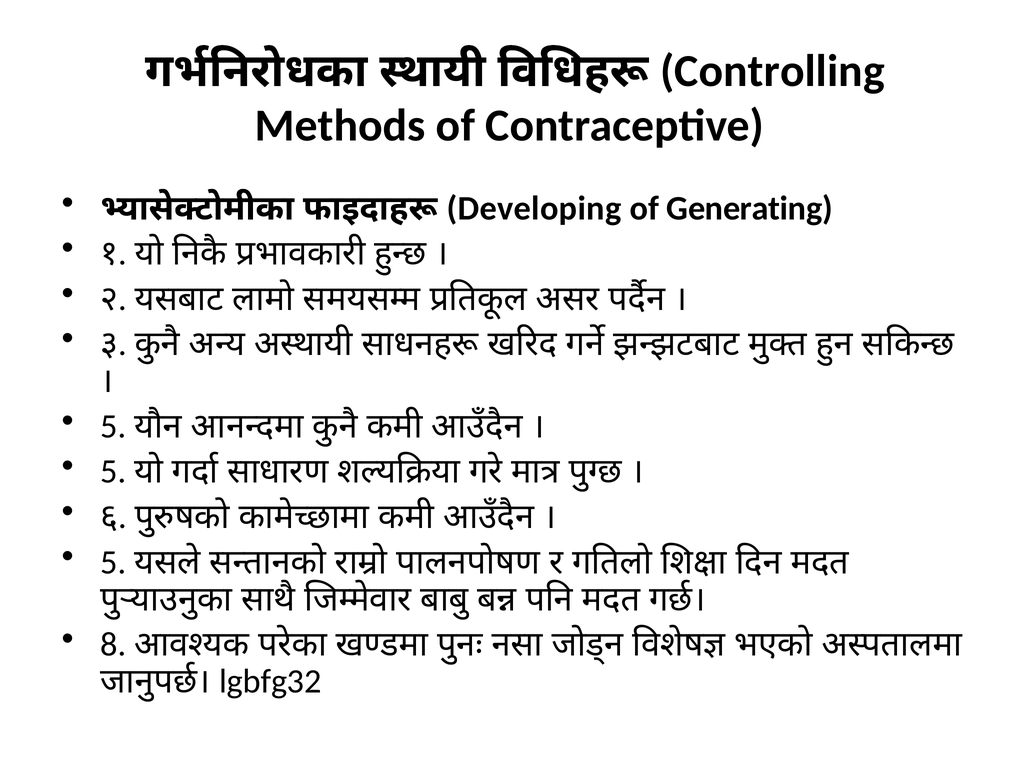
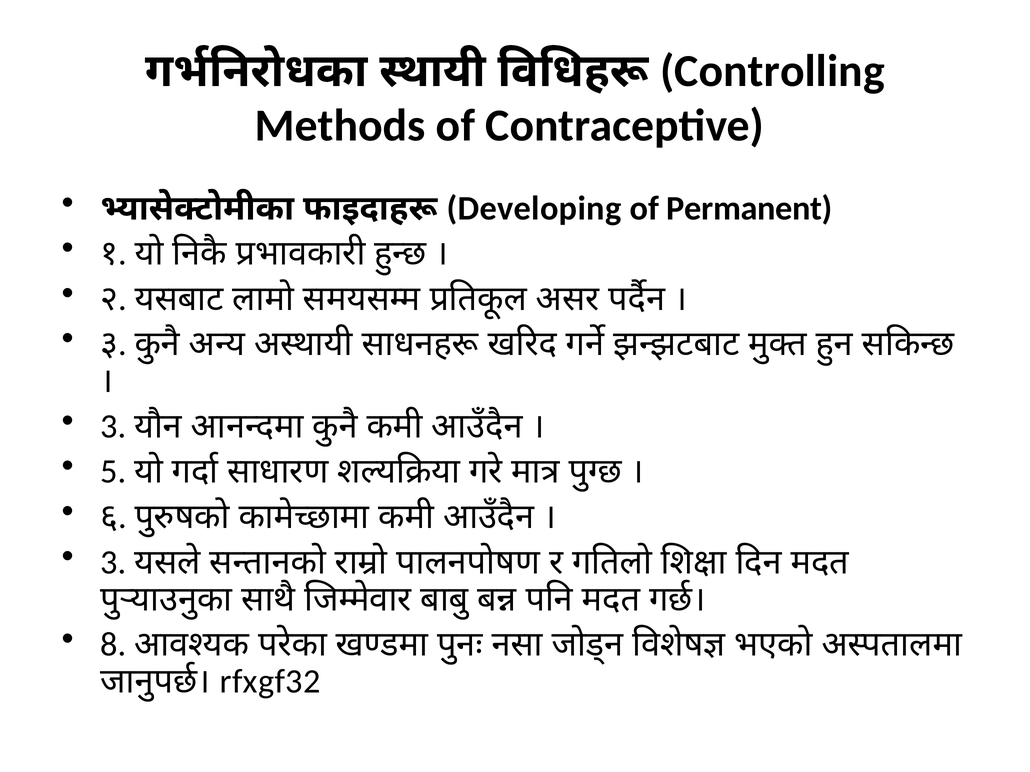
Generating: Generating -> Permanent (750, 208)
5: 5 -> 3 (113, 427)
5: 5 -> 3 (113, 563)
lgbfg32: lgbfg32 -> rfxgf32 (270, 682)
